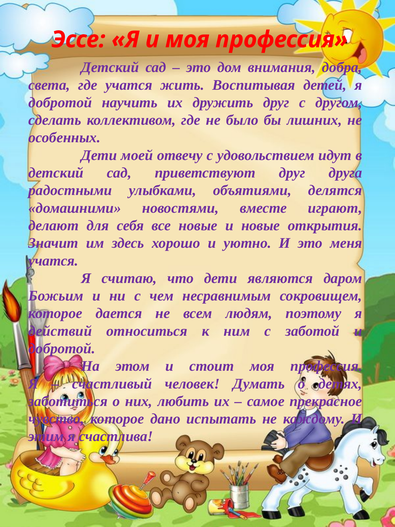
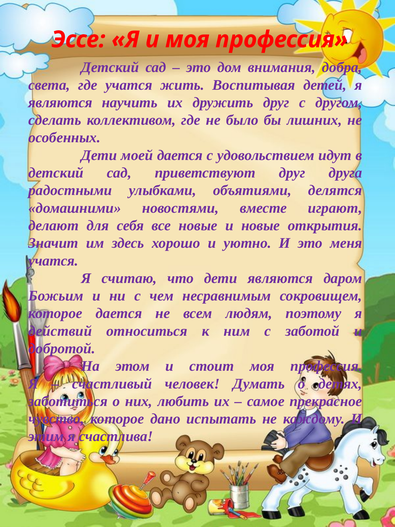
добротой: добротой -> являются (60, 102)
моей отвечу: отвечу -> дается (180, 155)
